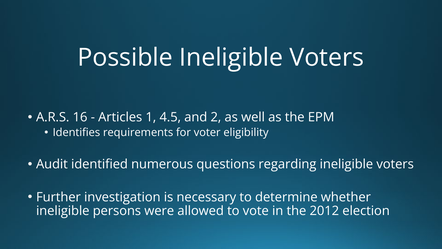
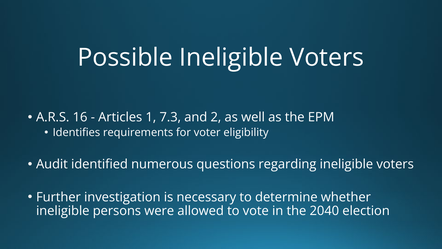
4.5: 4.5 -> 7.3 (170, 117)
2012: 2012 -> 2040 (324, 211)
